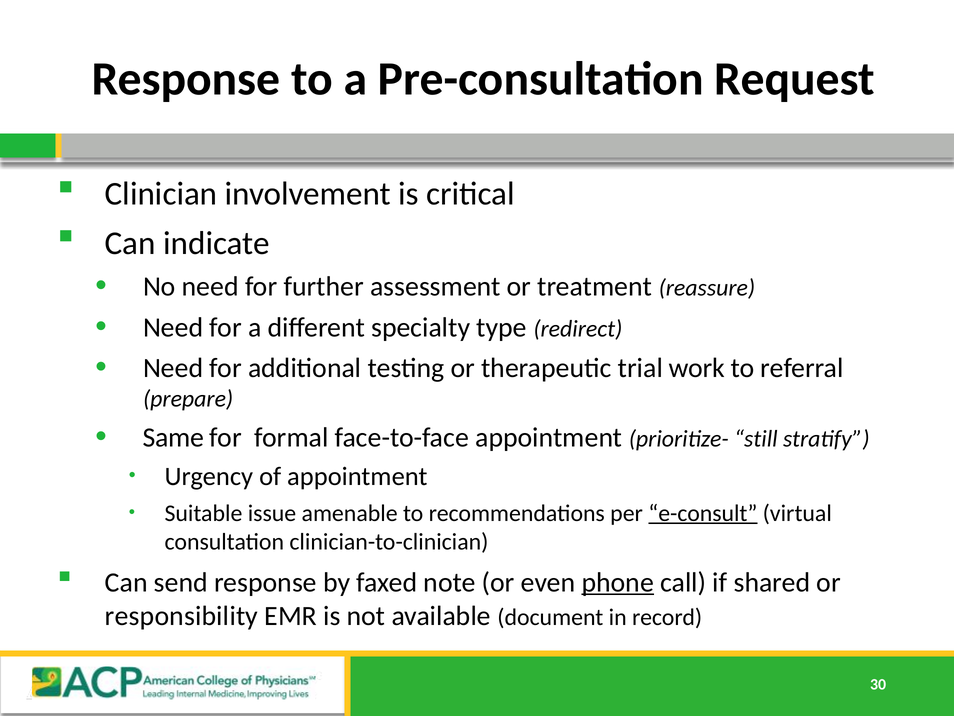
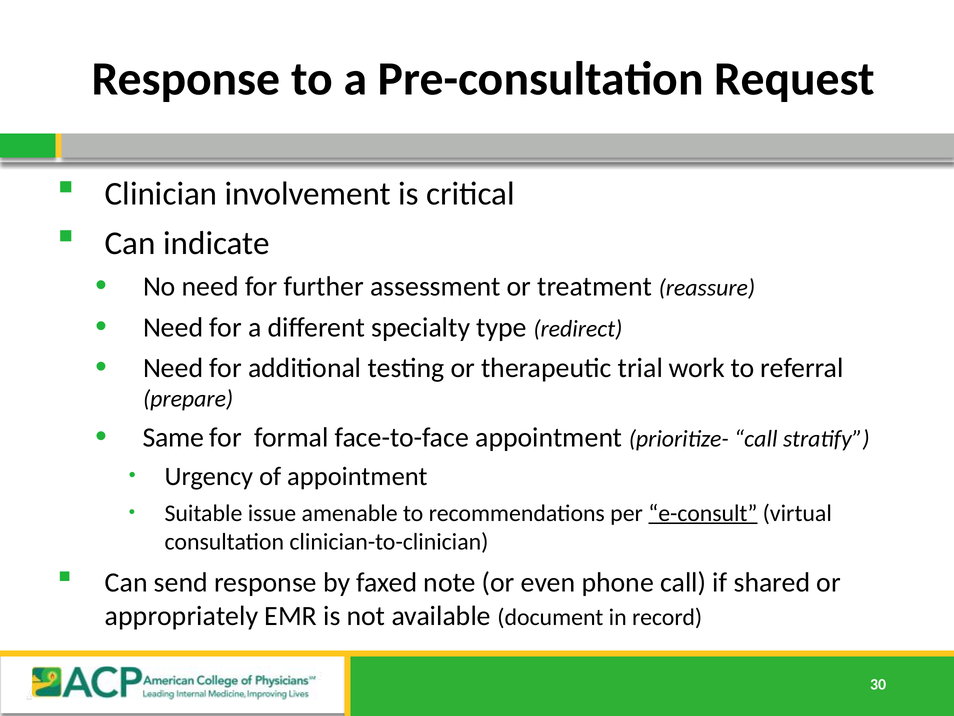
prioritize- still: still -> call (756, 438)
phone underline: present -> none (618, 582)
responsibility: responsibility -> appropriately (182, 615)
